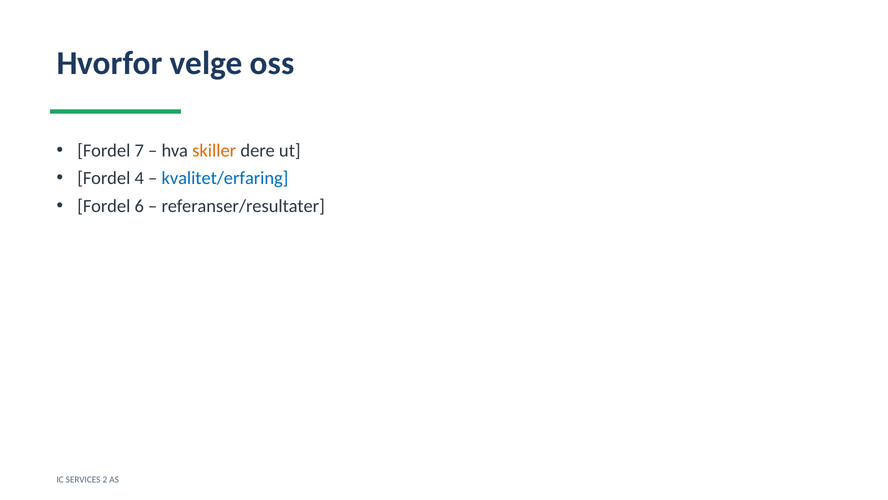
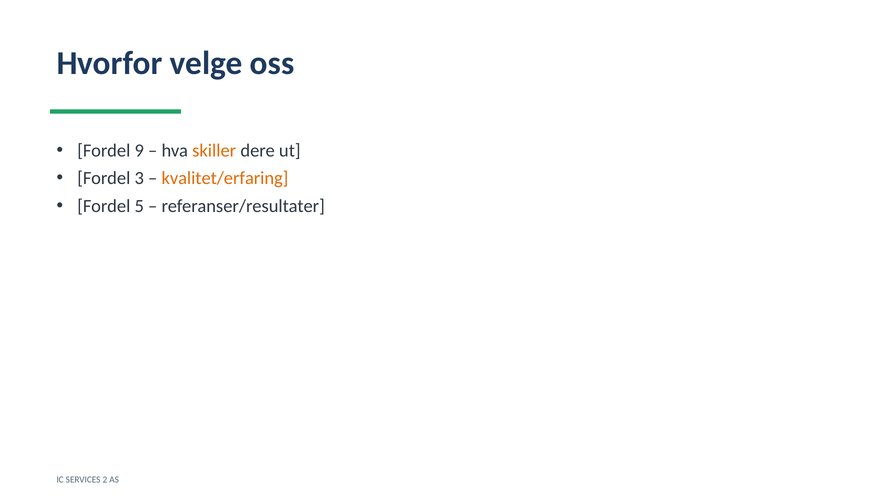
7: 7 -> 9 (139, 150)
4: 4 -> 3 (139, 178)
kvalitet/erfaring colour: blue -> orange (225, 178)
6: 6 -> 5 (139, 206)
